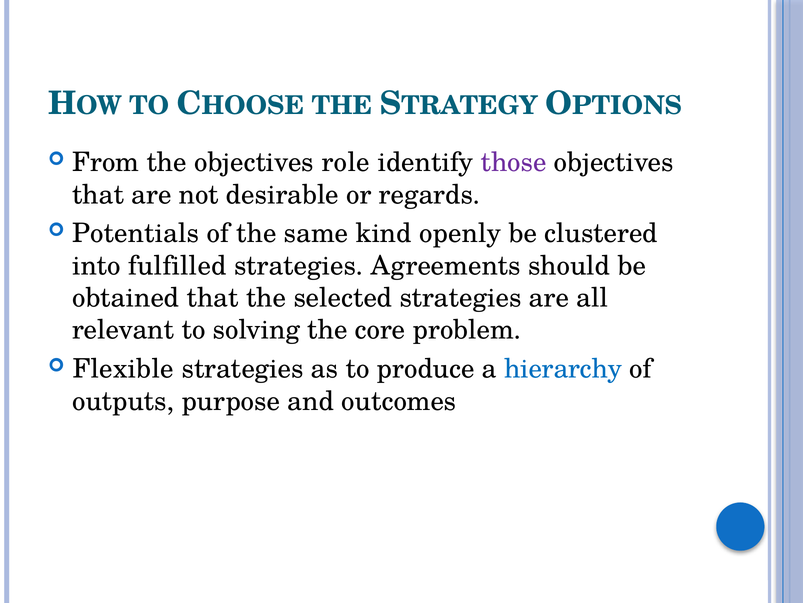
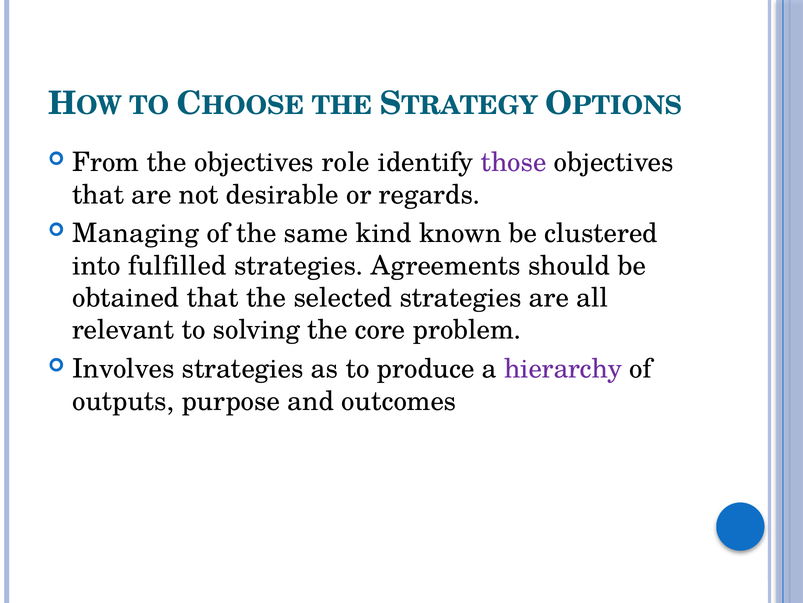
Potentials: Potentials -> Managing (136, 233)
openly: openly -> known (460, 233)
Flexible: Flexible -> Involves (123, 369)
hierarchy colour: blue -> purple (563, 369)
